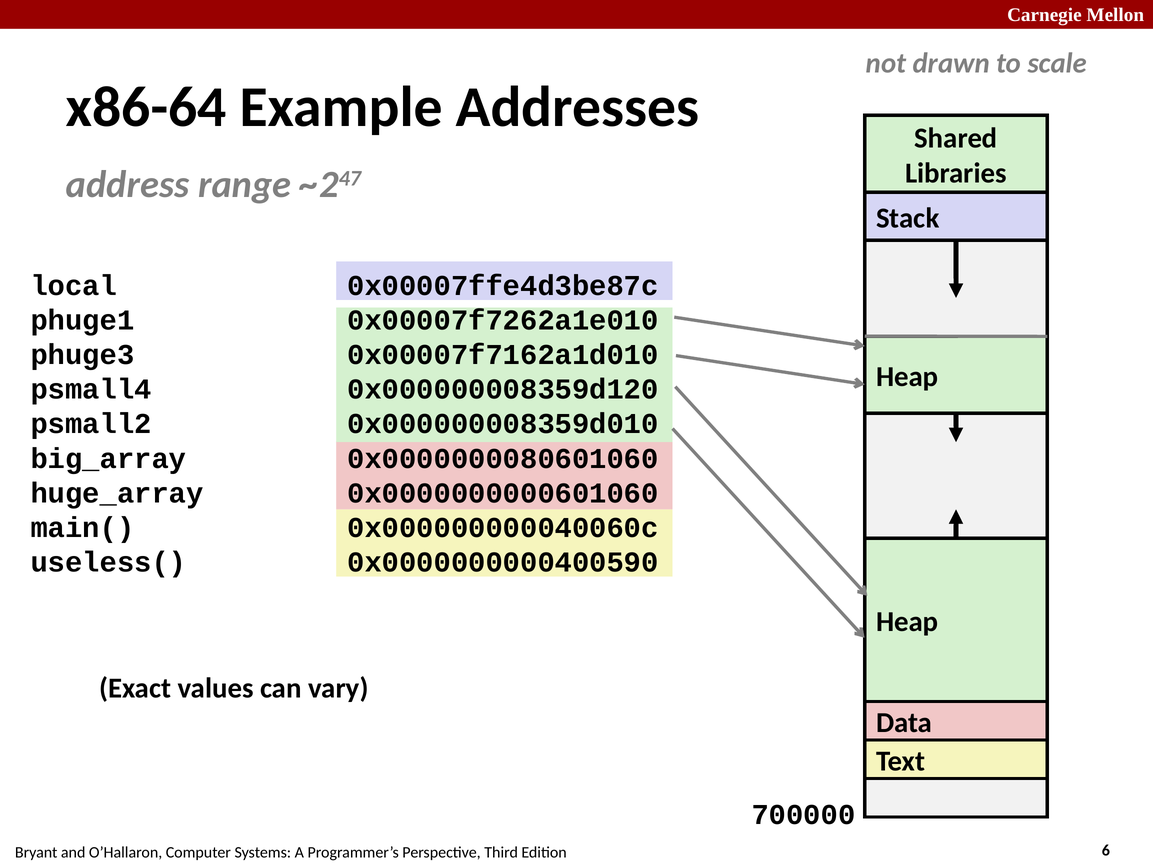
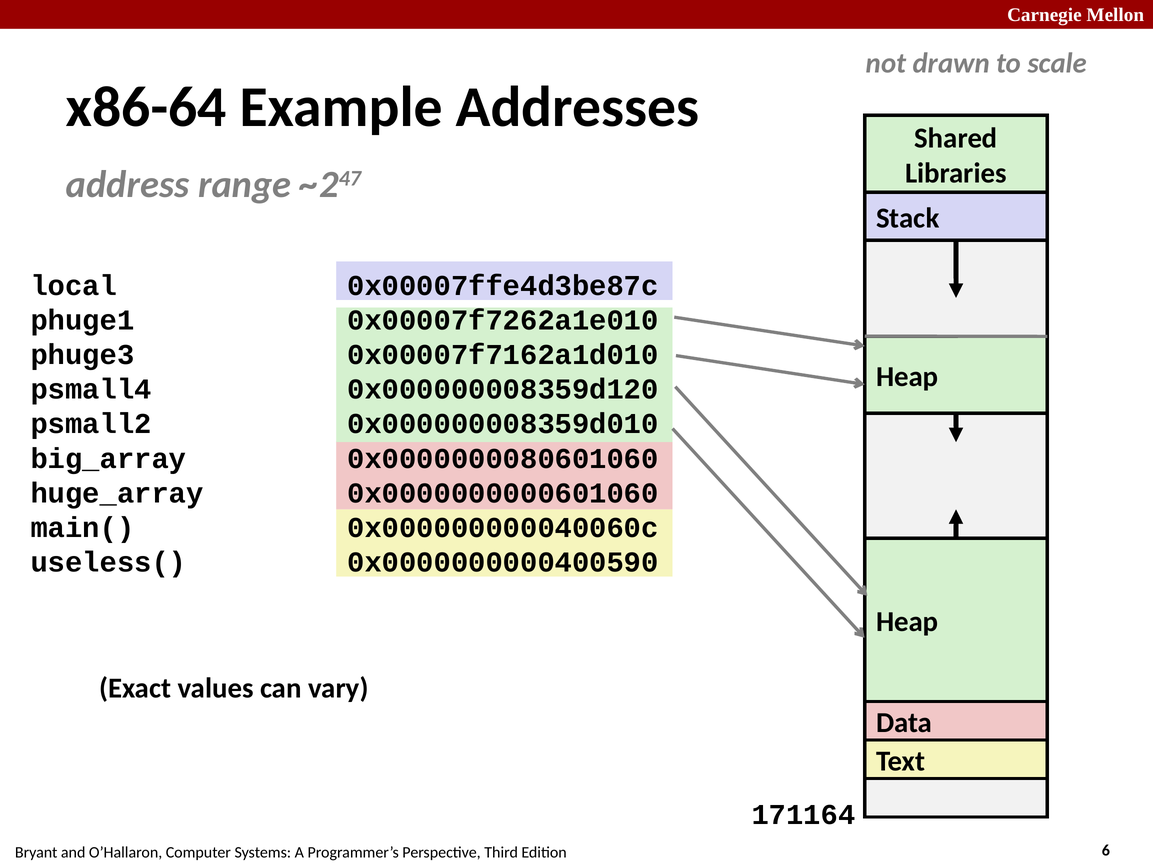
700000: 700000 -> 171164 (803, 815)
